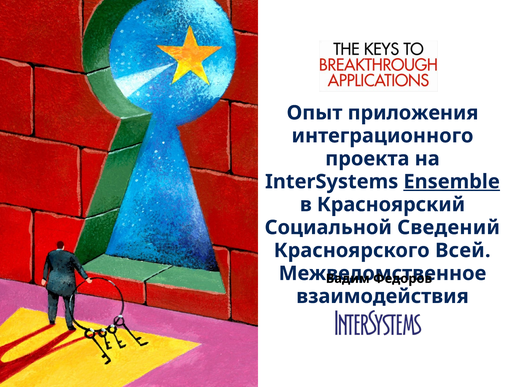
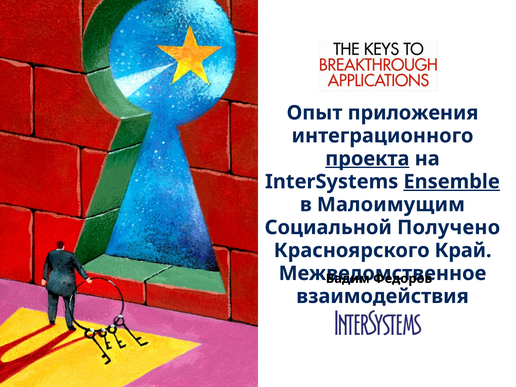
проекта underline: none -> present (367, 159)
Красноярский: Красноярский -> Малоимущим (391, 205)
Сведений: Сведений -> Получено (449, 228)
Всей: Всей -> Край (463, 250)
